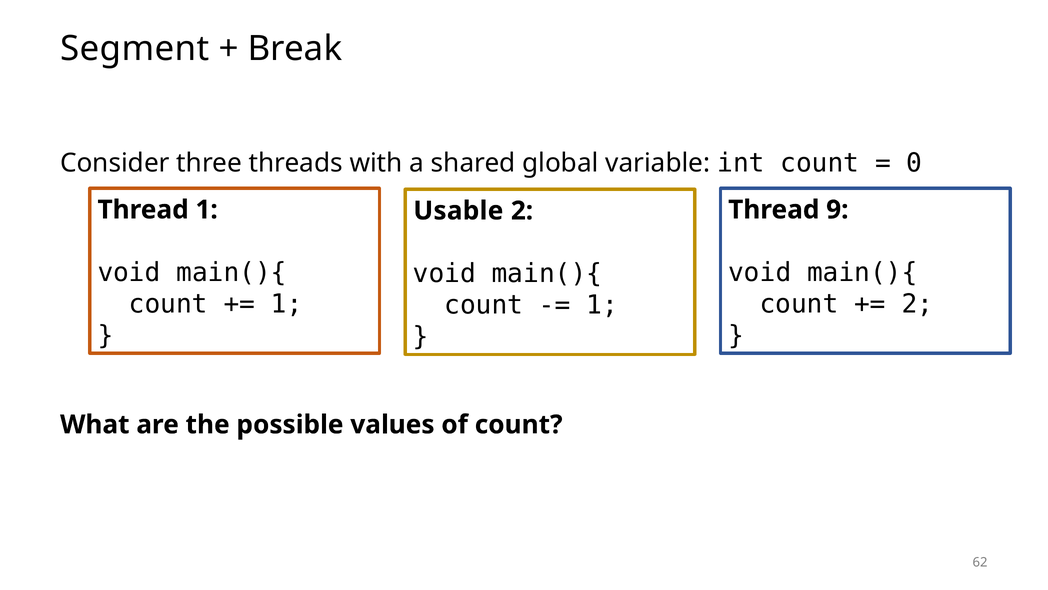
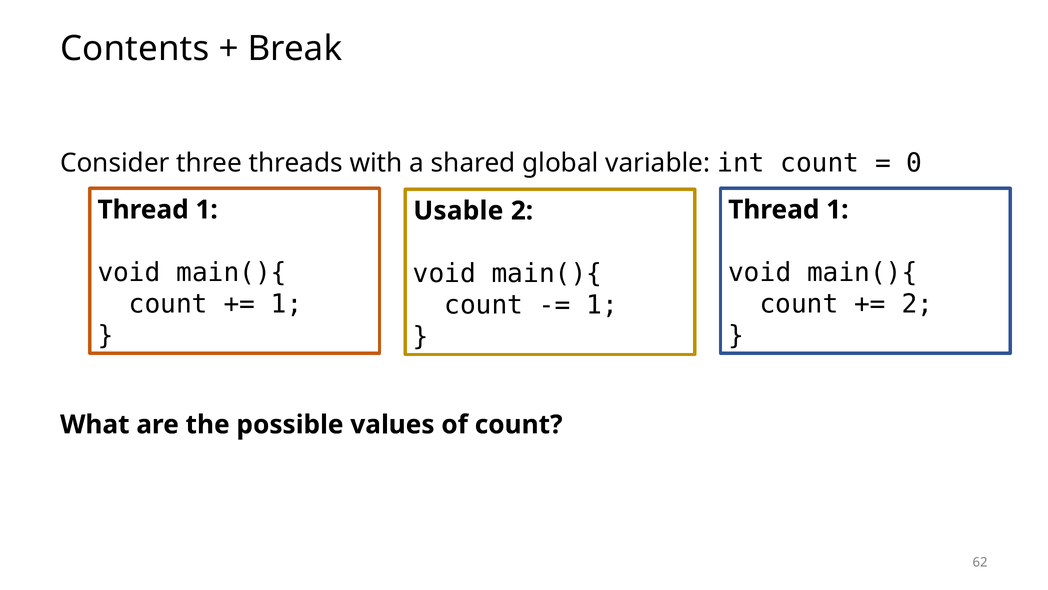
Segment: Segment -> Contents (135, 49)
9: 9 -> 1 (837, 210)
